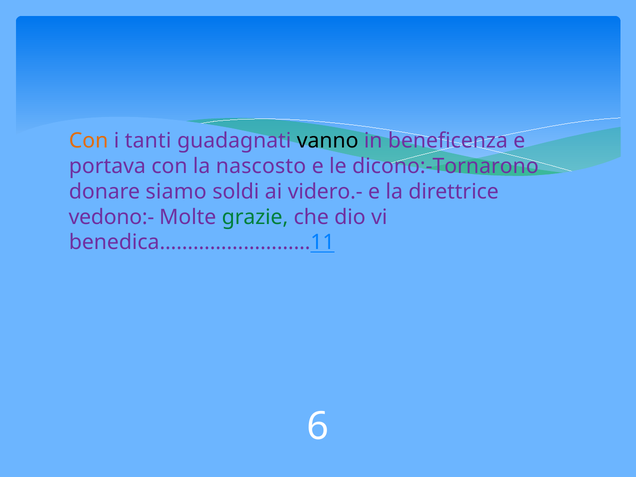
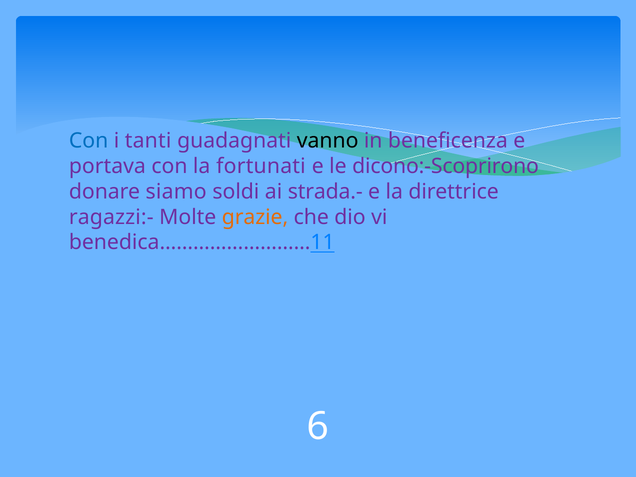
Con colour: orange -> blue (89, 141)
nascosto: nascosto -> fortunati (261, 166)
dicono:-Tornarono: dicono:-Tornarono -> dicono:-Scoprirono (446, 166)
videro.-: videro.- -> strada.- (325, 192)
vedono:-: vedono:- -> ragazzi:- (111, 217)
grazie colour: green -> orange (255, 217)
